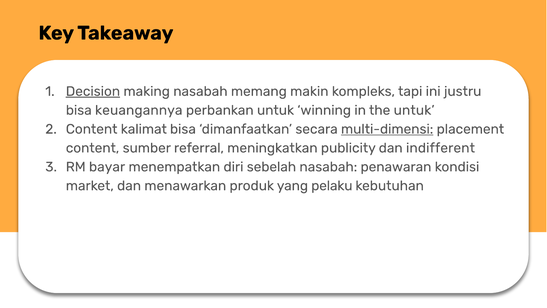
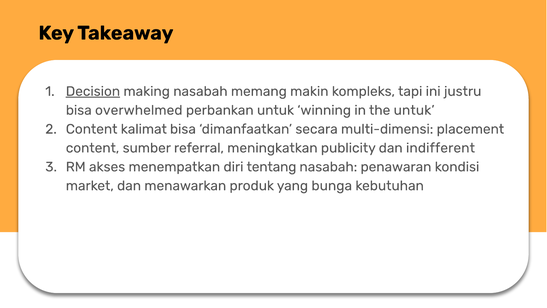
keuangannya: keuangannya -> overwhelmed (139, 110)
multi-dimensi underline: present -> none (387, 129)
bayar: bayar -> akses (107, 167)
sebelah: sebelah -> tentang (271, 167)
pelaku: pelaku -> bunga (332, 186)
